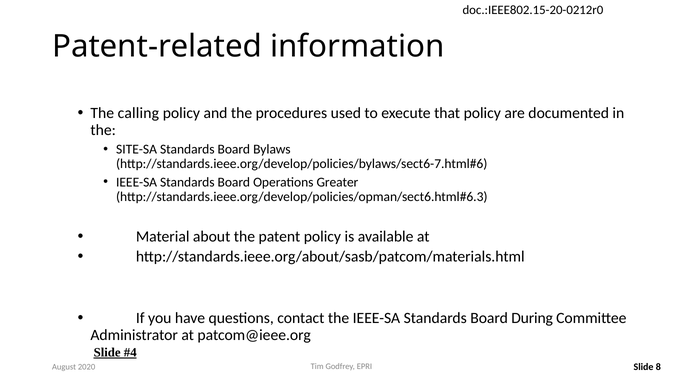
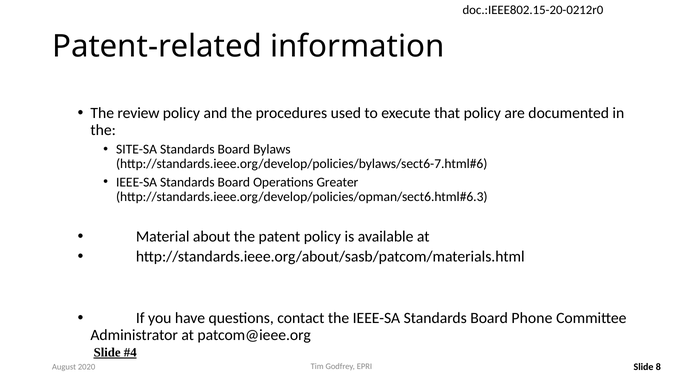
calling: calling -> review (138, 113)
During: During -> Phone (532, 318)
